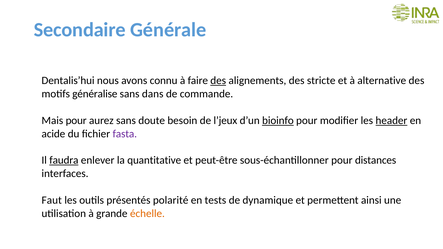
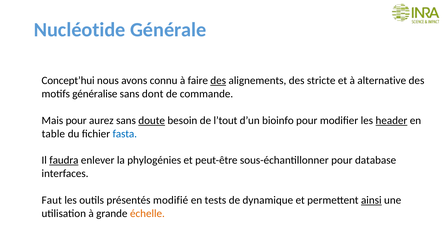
Secondaire: Secondaire -> Nucléotide (80, 30)
Dentalis’hui: Dentalis’hui -> Concept’hui (68, 81)
dans: dans -> dont (153, 94)
doute underline: none -> present (152, 121)
l’jeux: l’jeux -> l’tout (225, 121)
bioinfo underline: present -> none (278, 121)
acide: acide -> table (53, 134)
fasta colour: purple -> blue (125, 134)
quantitative: quantitative -> phylogénies (154, 160)
distances: distances -> database (376, 160)
polarité: polarité -> modifié (171, 200)
ainsi underline: none -> present (371, 200)
